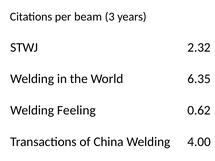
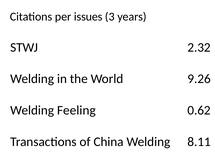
beam: beam -> issues (88, 17)
6.35: 6.35 -> 9.26 (199, 79)
4.00: 4.00 -> 8.11 (199, 142)
